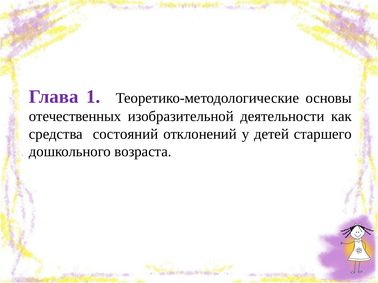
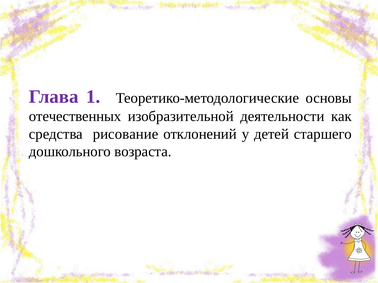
состояний: состояний -> рисование (126, 134)
